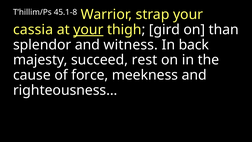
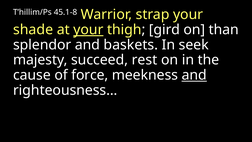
cassia: cassia -> shade (33, 30)
witness: witness -> baskets (131, 45)
back: back -> seek (194, 45)
and underline: none -> present (194, 75)
